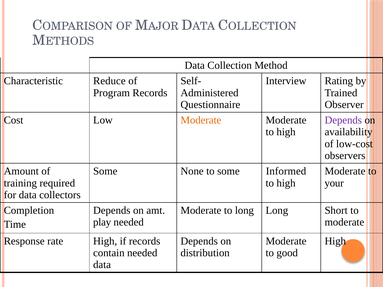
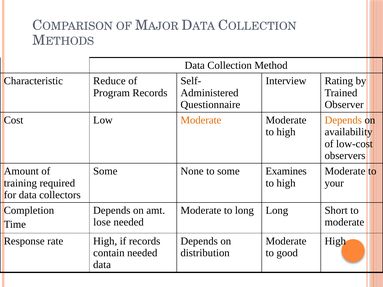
Depends colour: purple -> orange (343, 120)
Informed: Informed -> Examines (286, 171)
play: play -> lose (102, 222)
